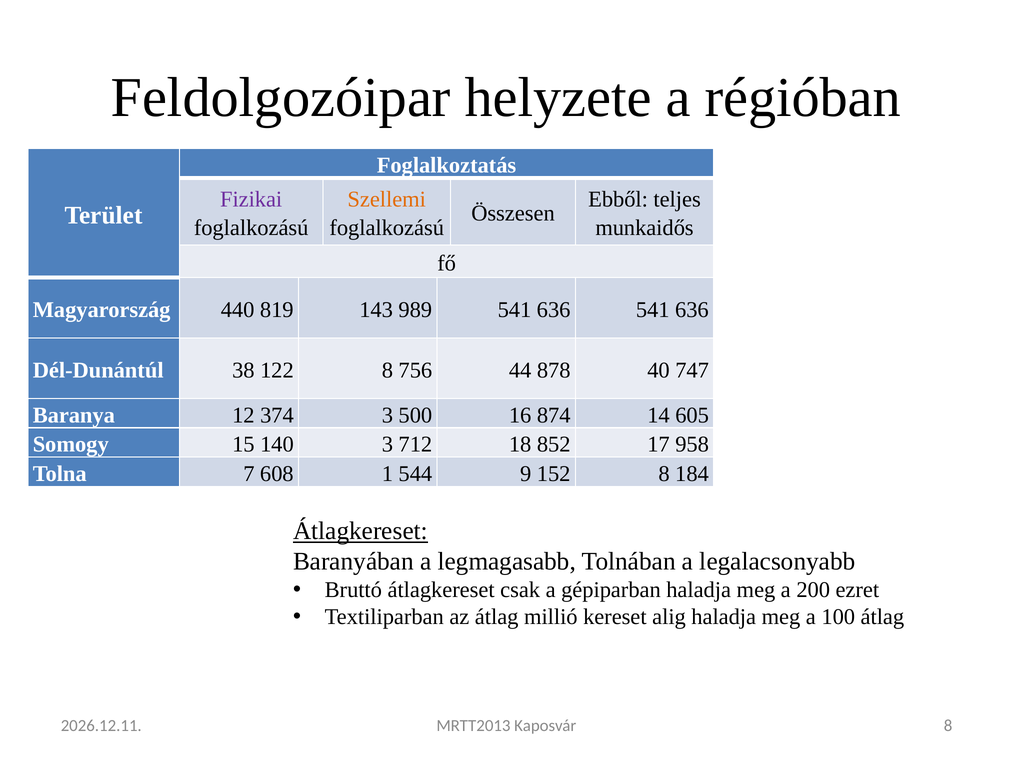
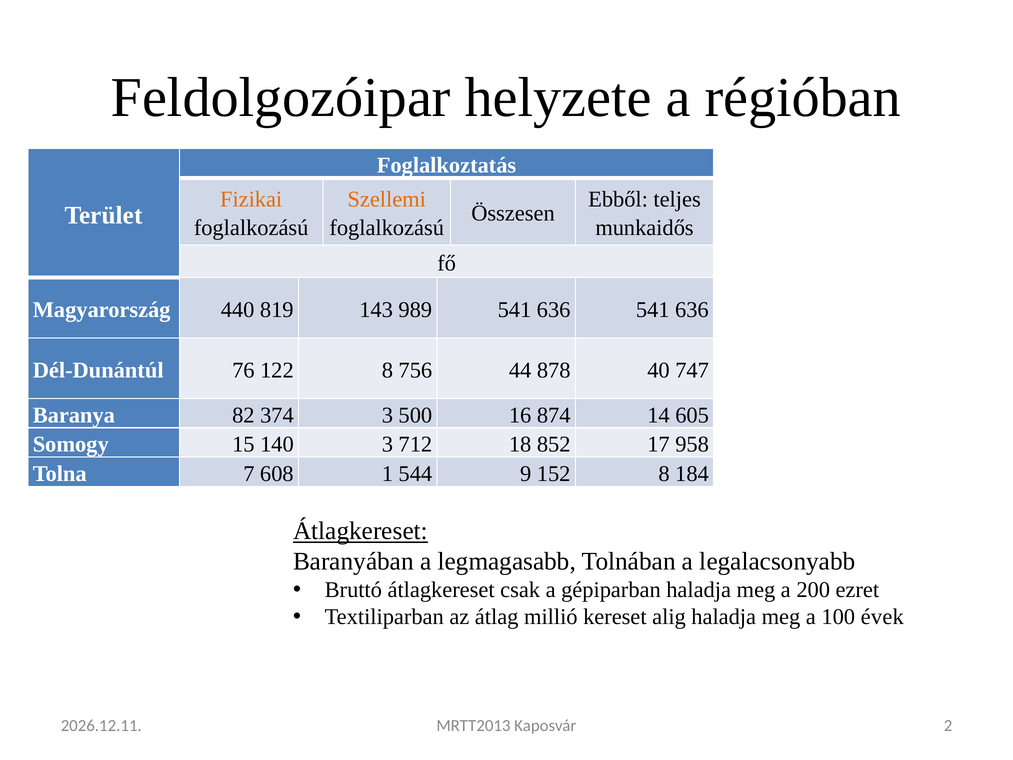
Fizikai colour: purple -> orange (251, 199)
38: 38 -> 76 (243, 370)
12: 12 -> 82 (243, 415)
100 átlag: átlag -> évek (882, 617)
Kaposvár 8: 8 -> 2 (948, 725)
